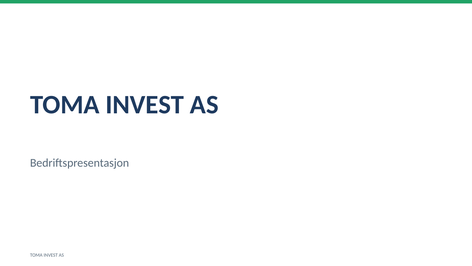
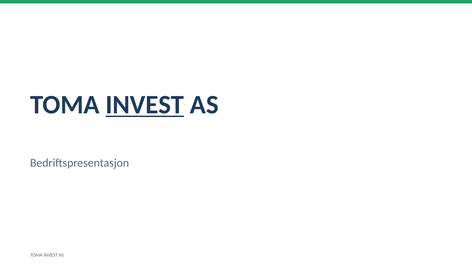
INVEST underline: none -> present (145, 105)
